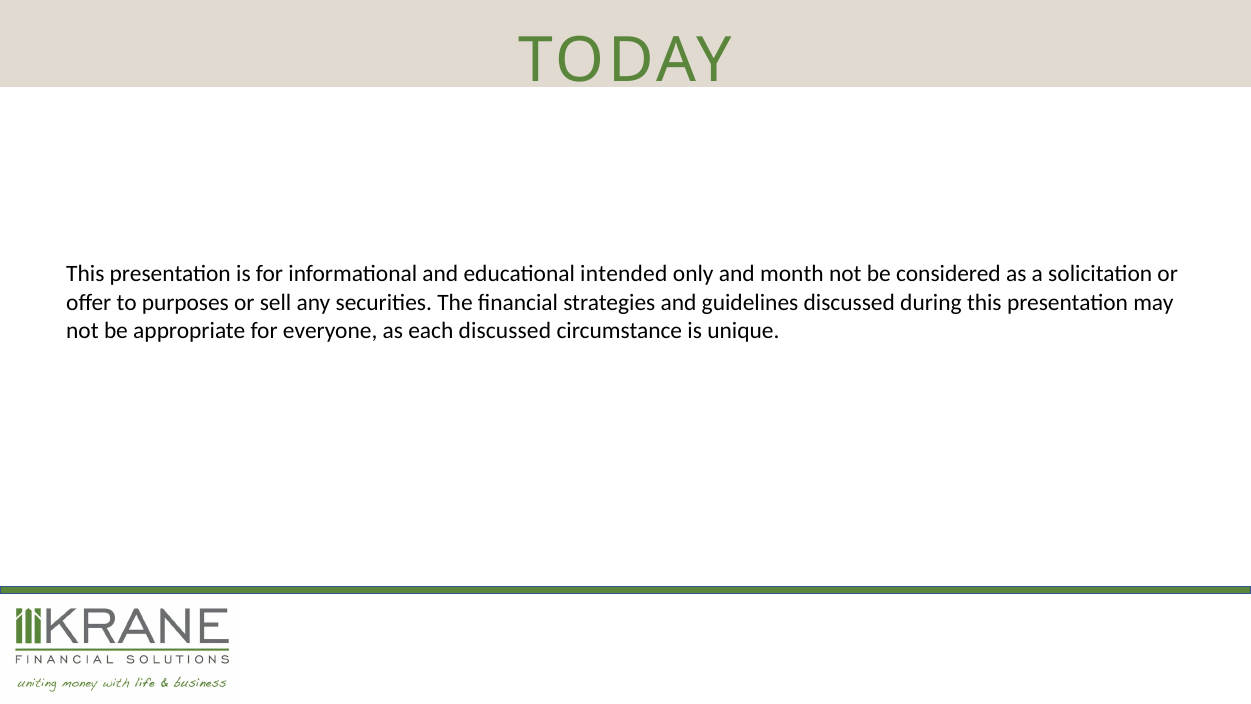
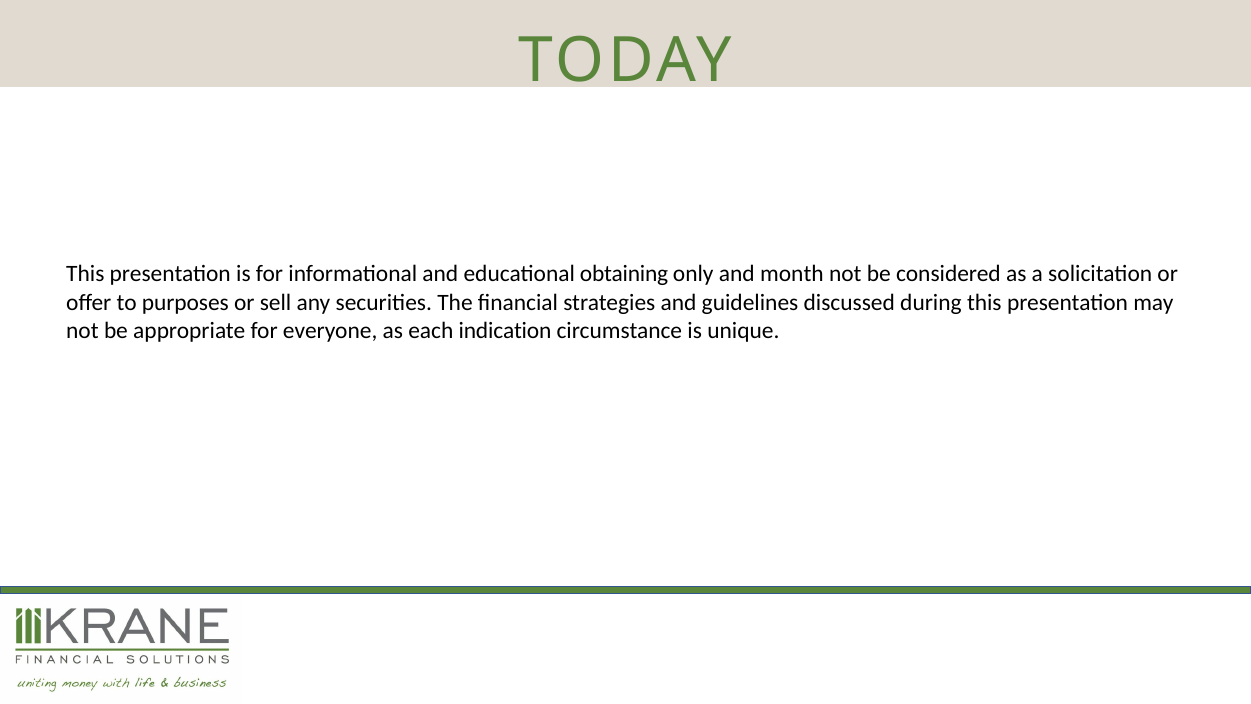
intended: intended -> obtaining (624, 274)
each discussed: discussed -> indication (505, 330)
